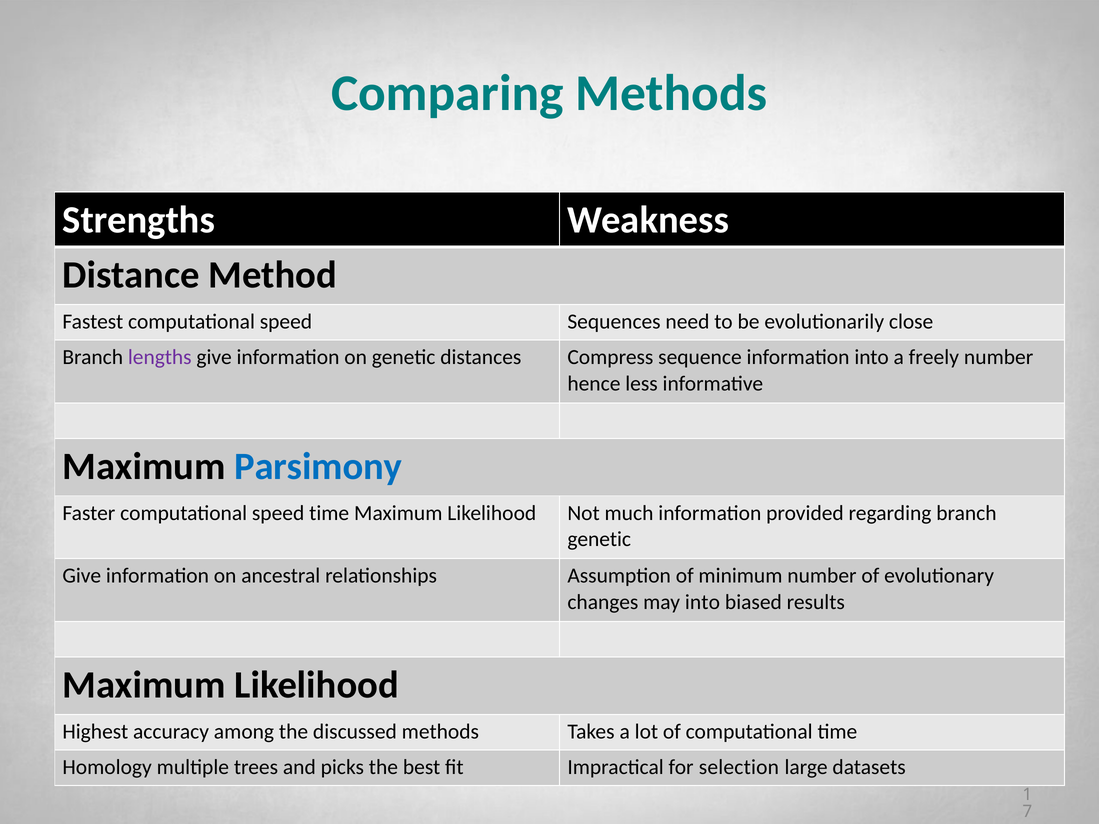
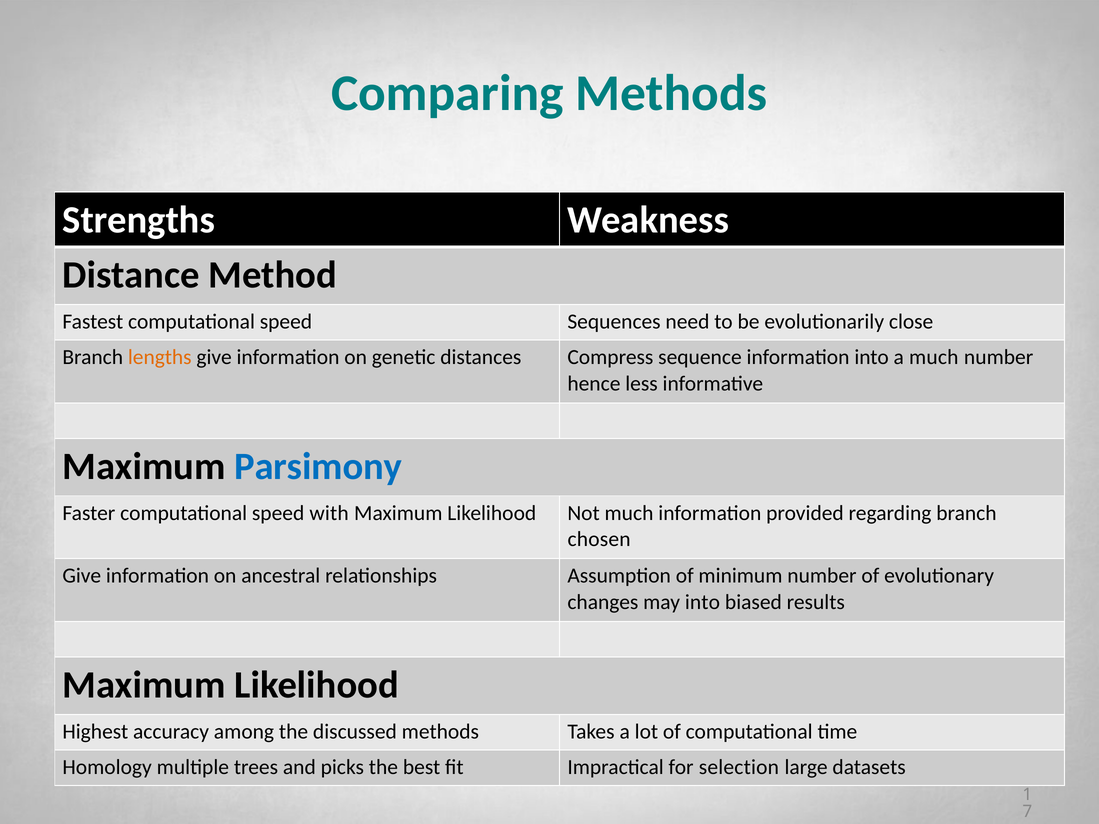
lengths colour: purple -> orange (160, 357)
a freely: freely -> much (934, 357)
speed time: time -> with (329, 513)
genetic: genetic -> chosen (599, 539)
